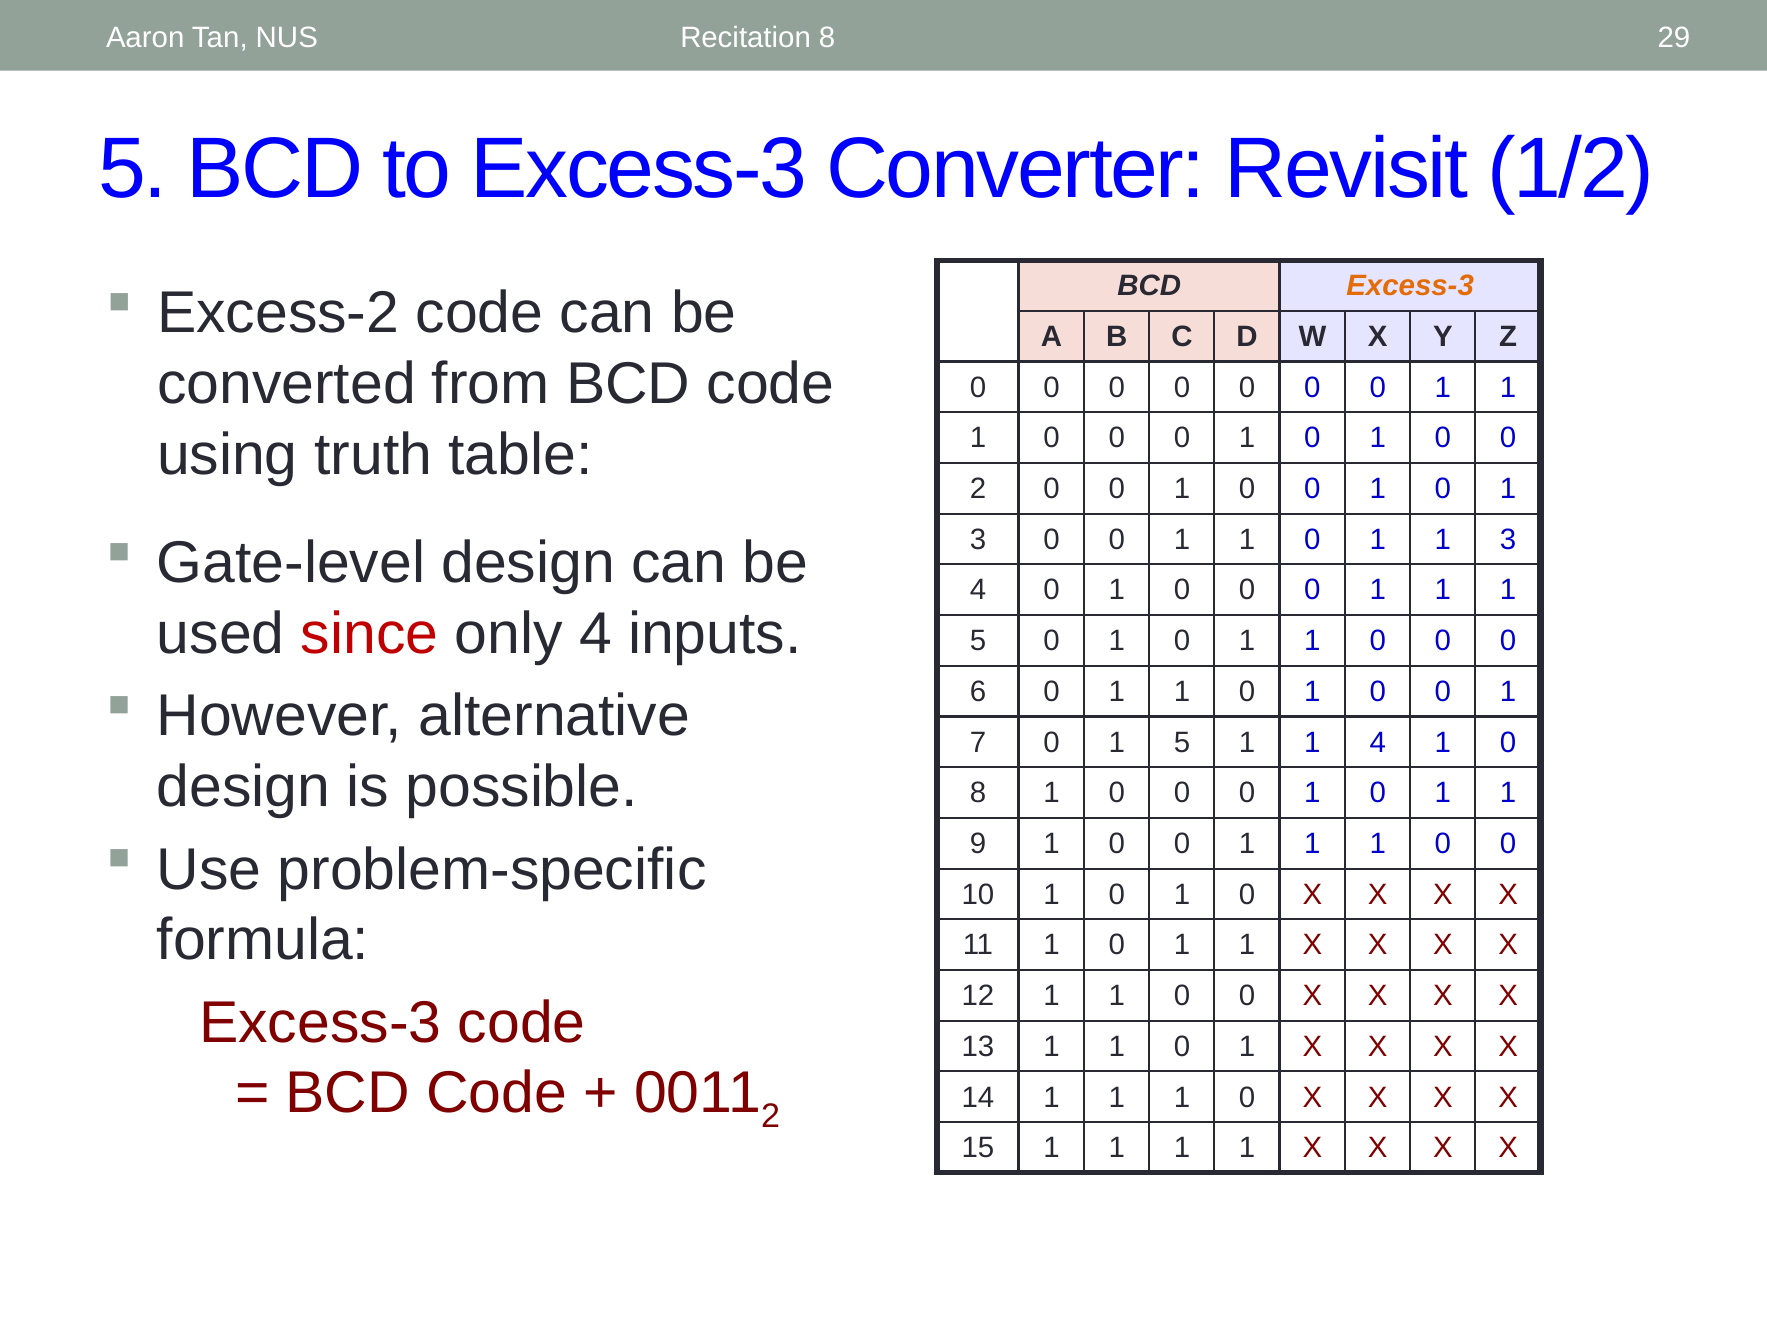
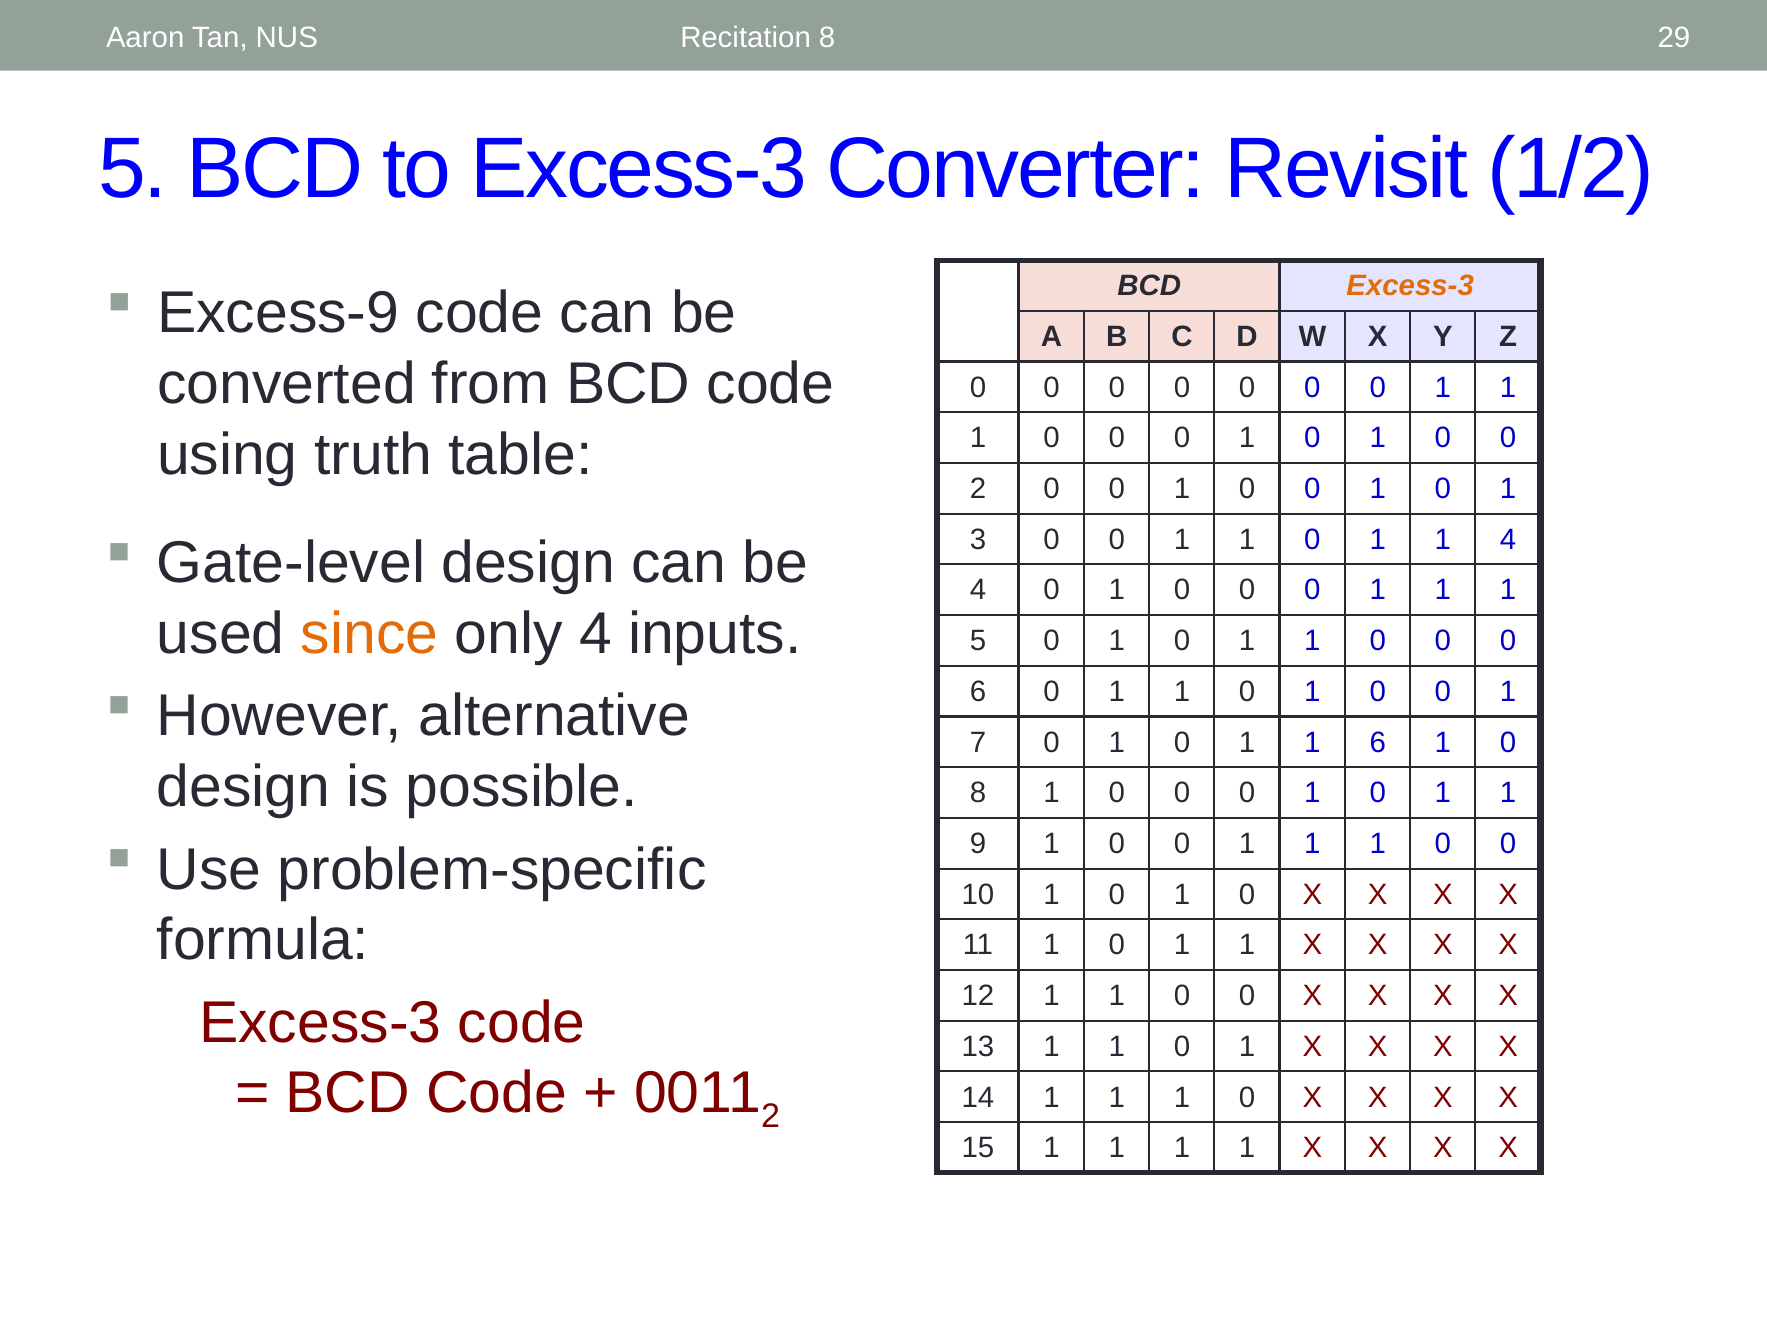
Excess-2: Excess-2 -> Excess-9 (278, 313)
1 1 3: 3 -> 4 (1508, 540)
since colour: red -> orange (370, 634)
7 0 1 5: 5 -> 0 (1182, 743)
1 4: 4 -> 6 (1378, 743)
